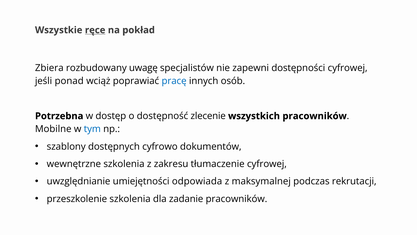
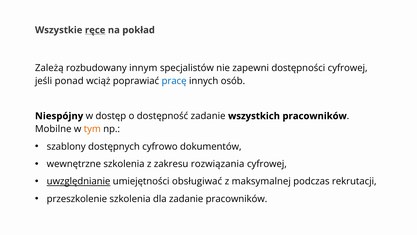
Zbiera: Zbiera -> Zależą (49, 68)
uwagę: uwagę -> innym (143, 68)
Potrzebna: Potrzebna -> Niespójny (59, 116)
dostępność zlecenie: zlecenie -> zadanie (208, 116)
tym colour: blue -> orange (92, 129)
tłumaczenie: tłumaczenie -> rozwiązania (218, 164)
uwzględnianie underline: none -> present (79, 181)
odpowiada: odpowiada -> obsługiwać (197, 181)
